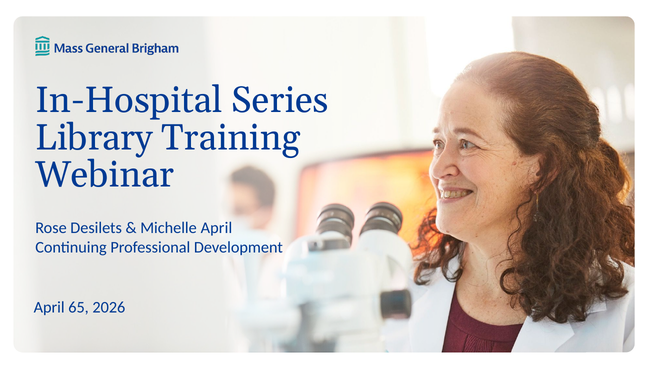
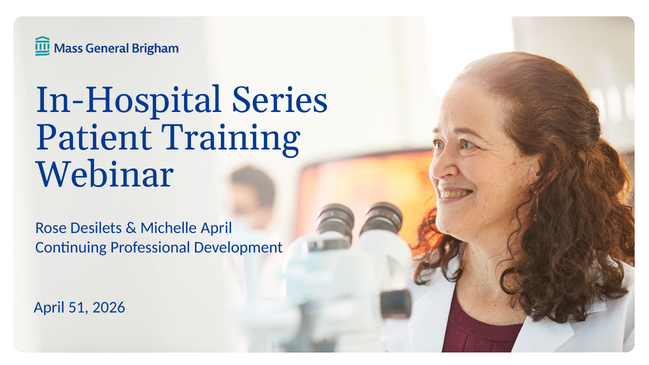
Library: Library -> Patient (94, 138)
65: 65 -> 51 (79, 308)
